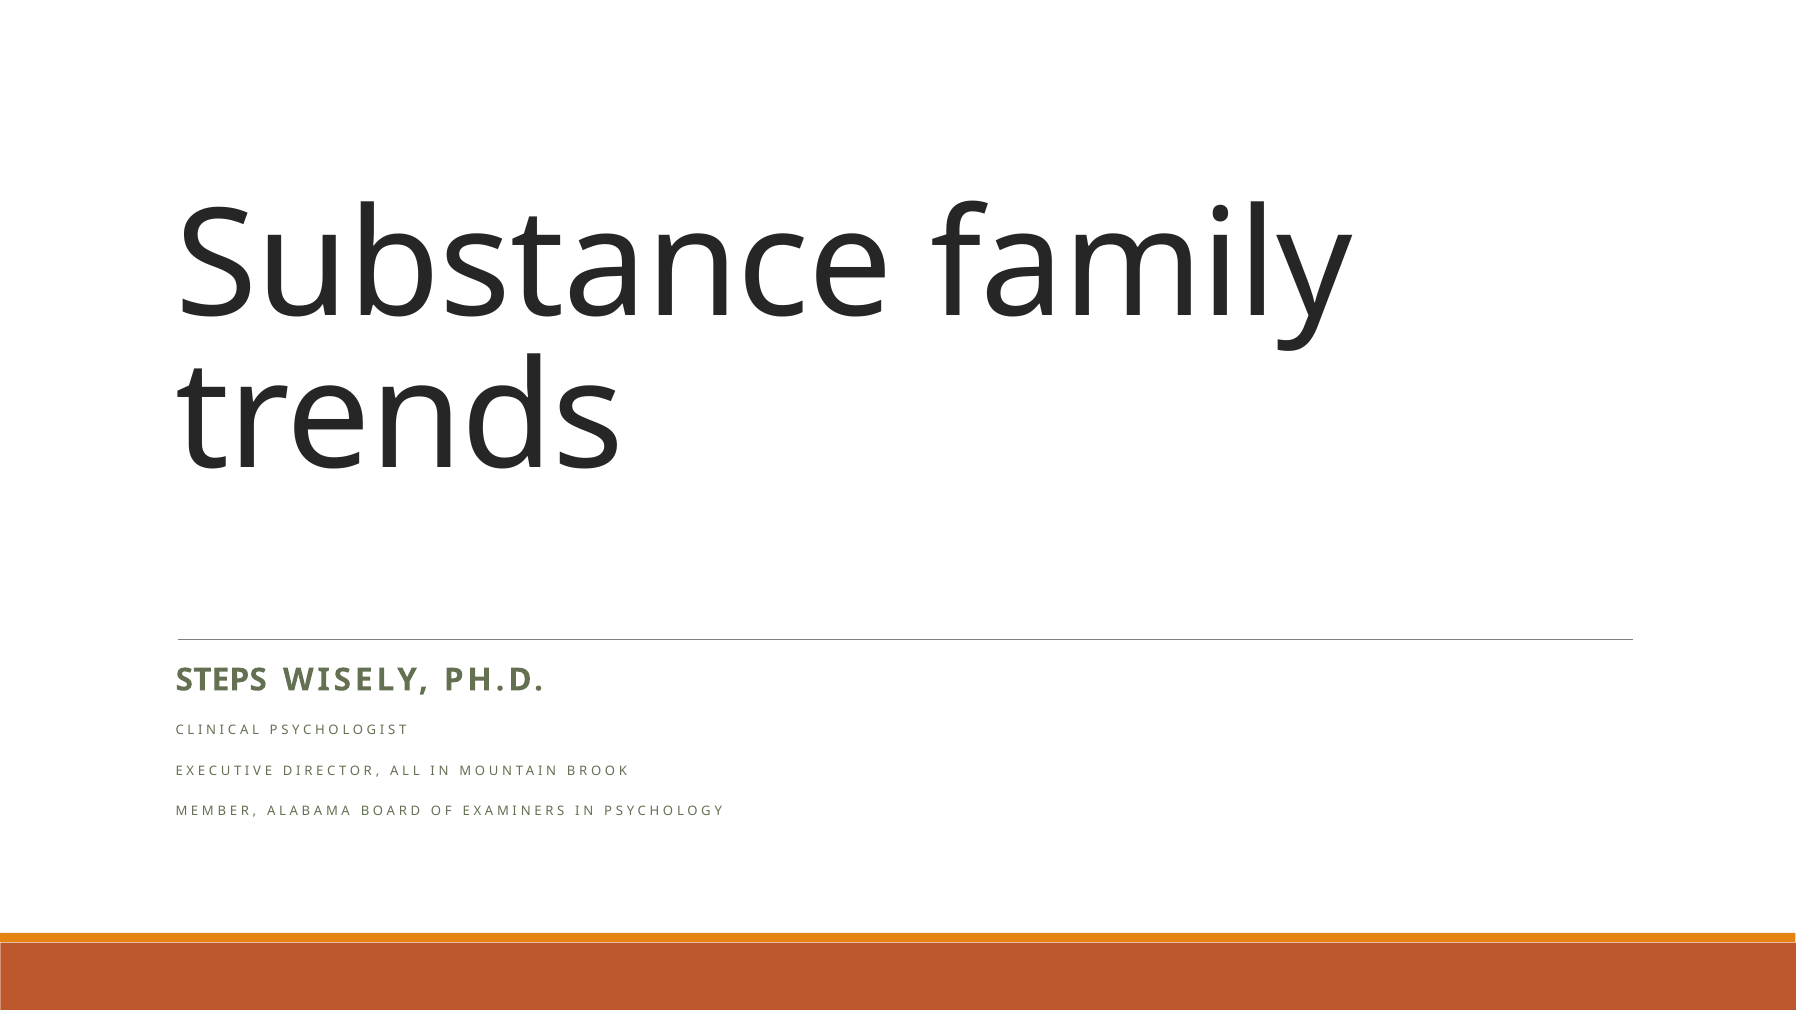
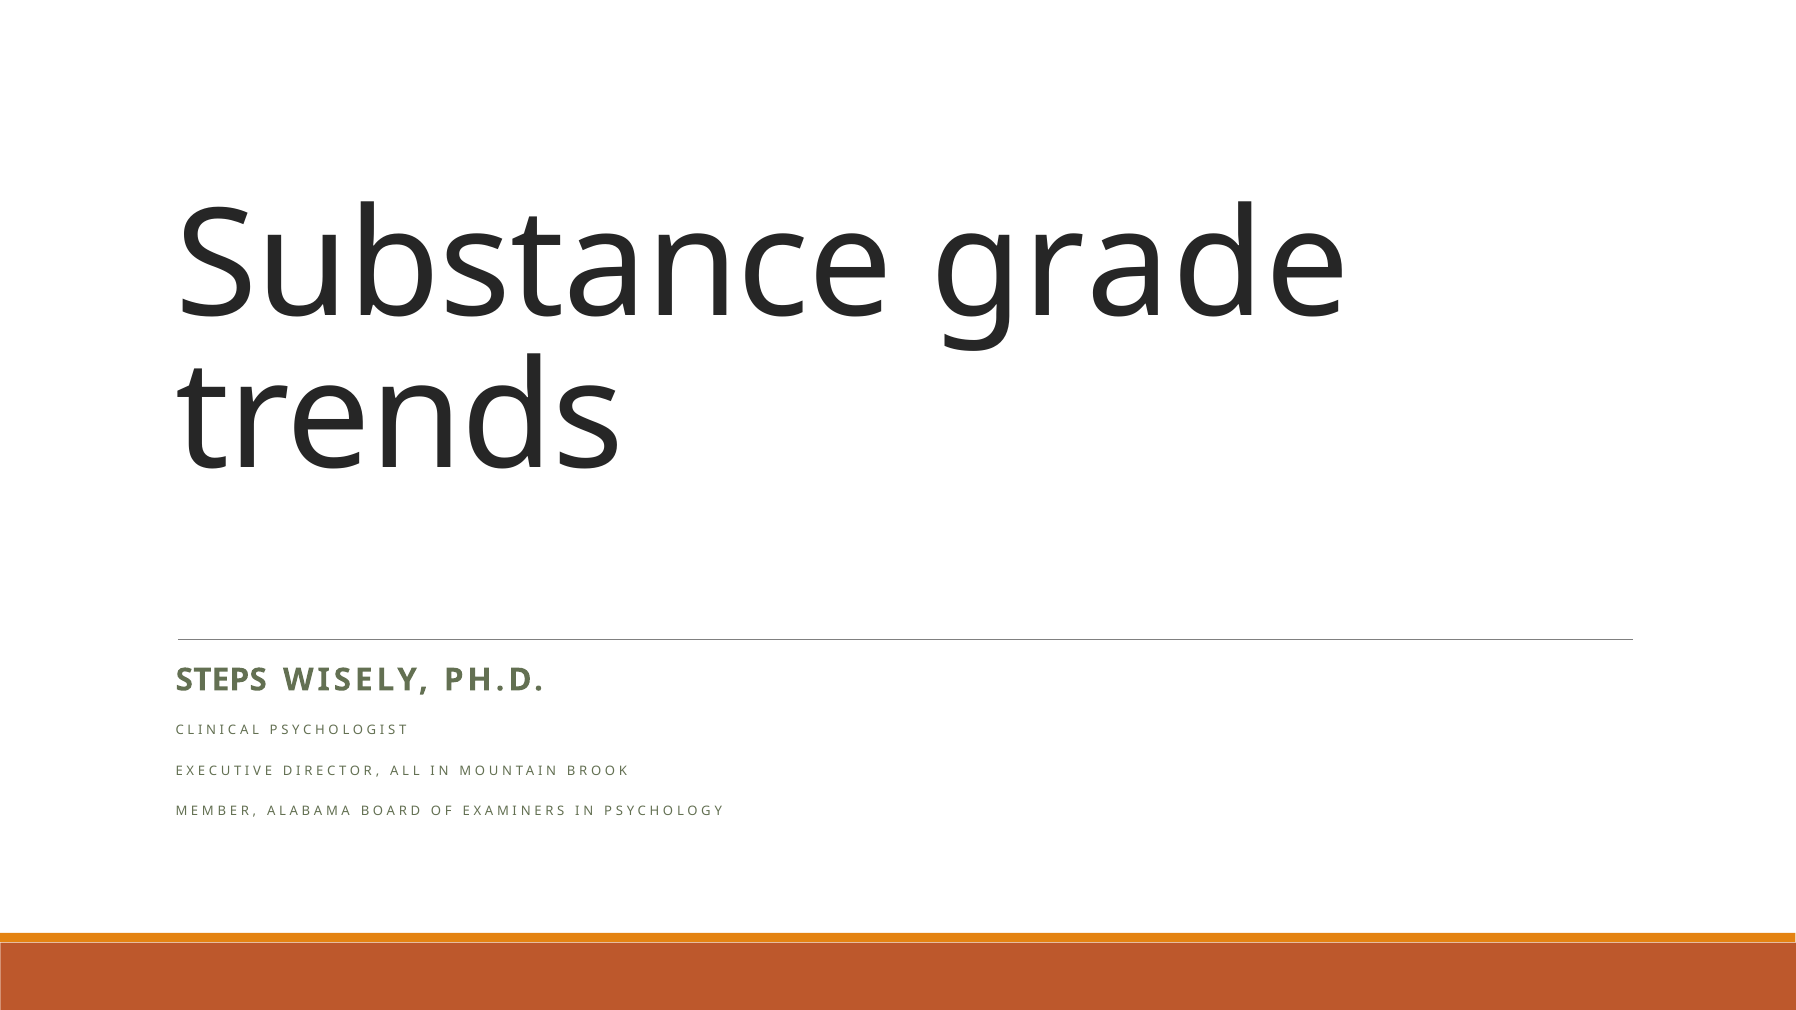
family: family -> grade (1140, 266)
